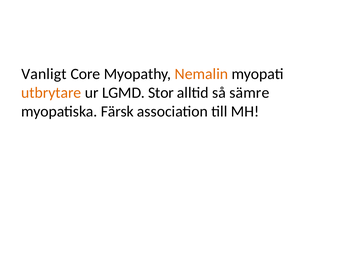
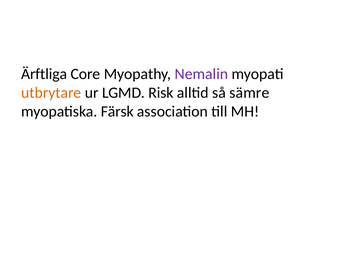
Vanligt: Vanligt -> Ärftliga (44, 74)
Nemalin colour: orange -> purple (201, 74)
Stor: Stor -> Risk (161, 93)
